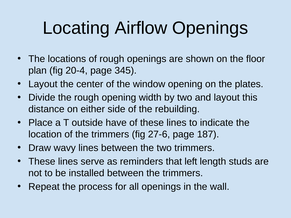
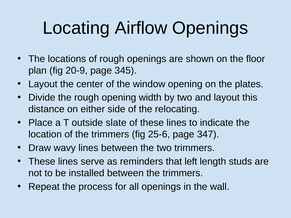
20-4: 20-4 -> 20-9 (77, 71)
rebuilding: rebuilding -> relocating (177, 109)
have: have -> slate (116, 123)
27-6: 27-6 -> 25-6 (159, 135)
187: 187 -> 347 (208, 135)
